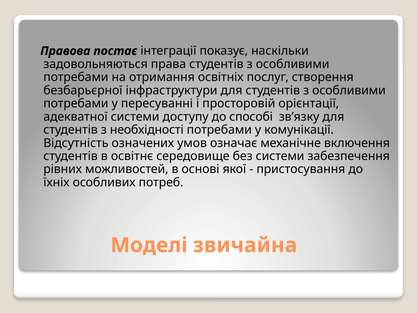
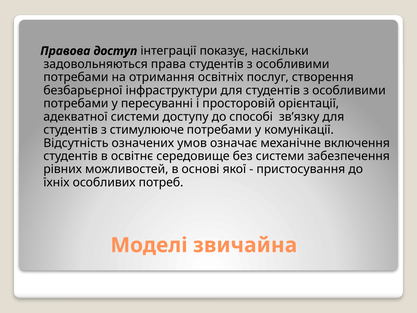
постає: постає -> доступ (115, 51)
необхідності: необхідності -> стимулююче (147, 130)
